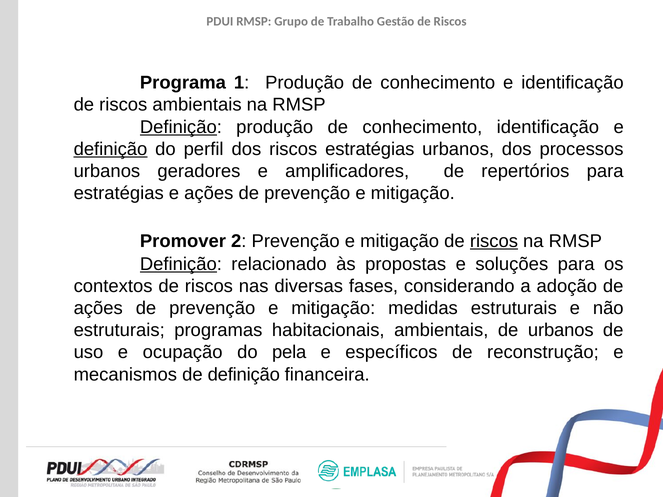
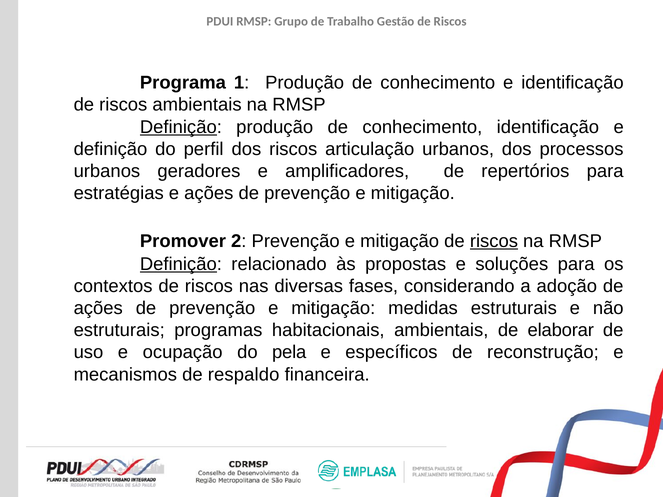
definição underline: present -> none (110, 149)
riscos estratégias: estratégias -> articulação (370, 149)
de urbanos: urbanos -> elaborar (561, 330)
de definição: definição -> respaldo (244, 375)
